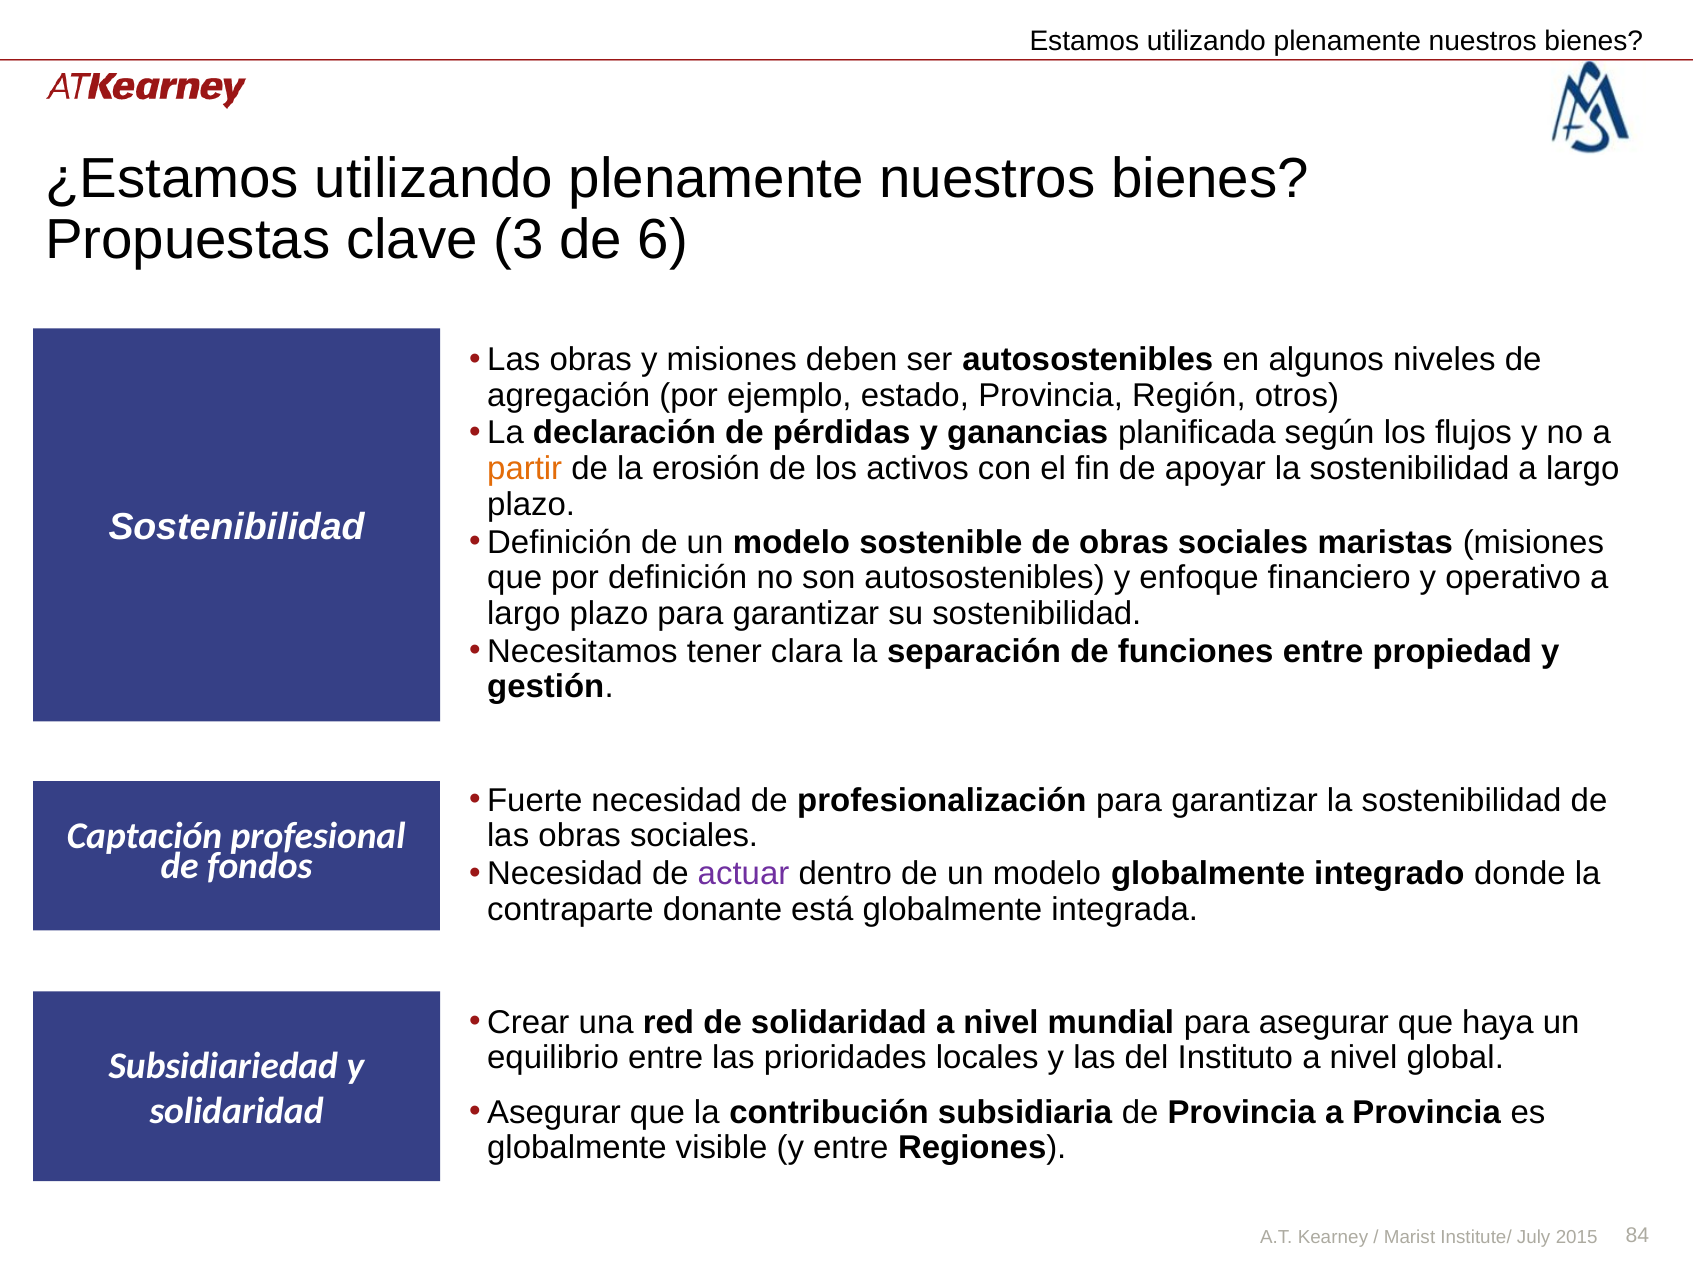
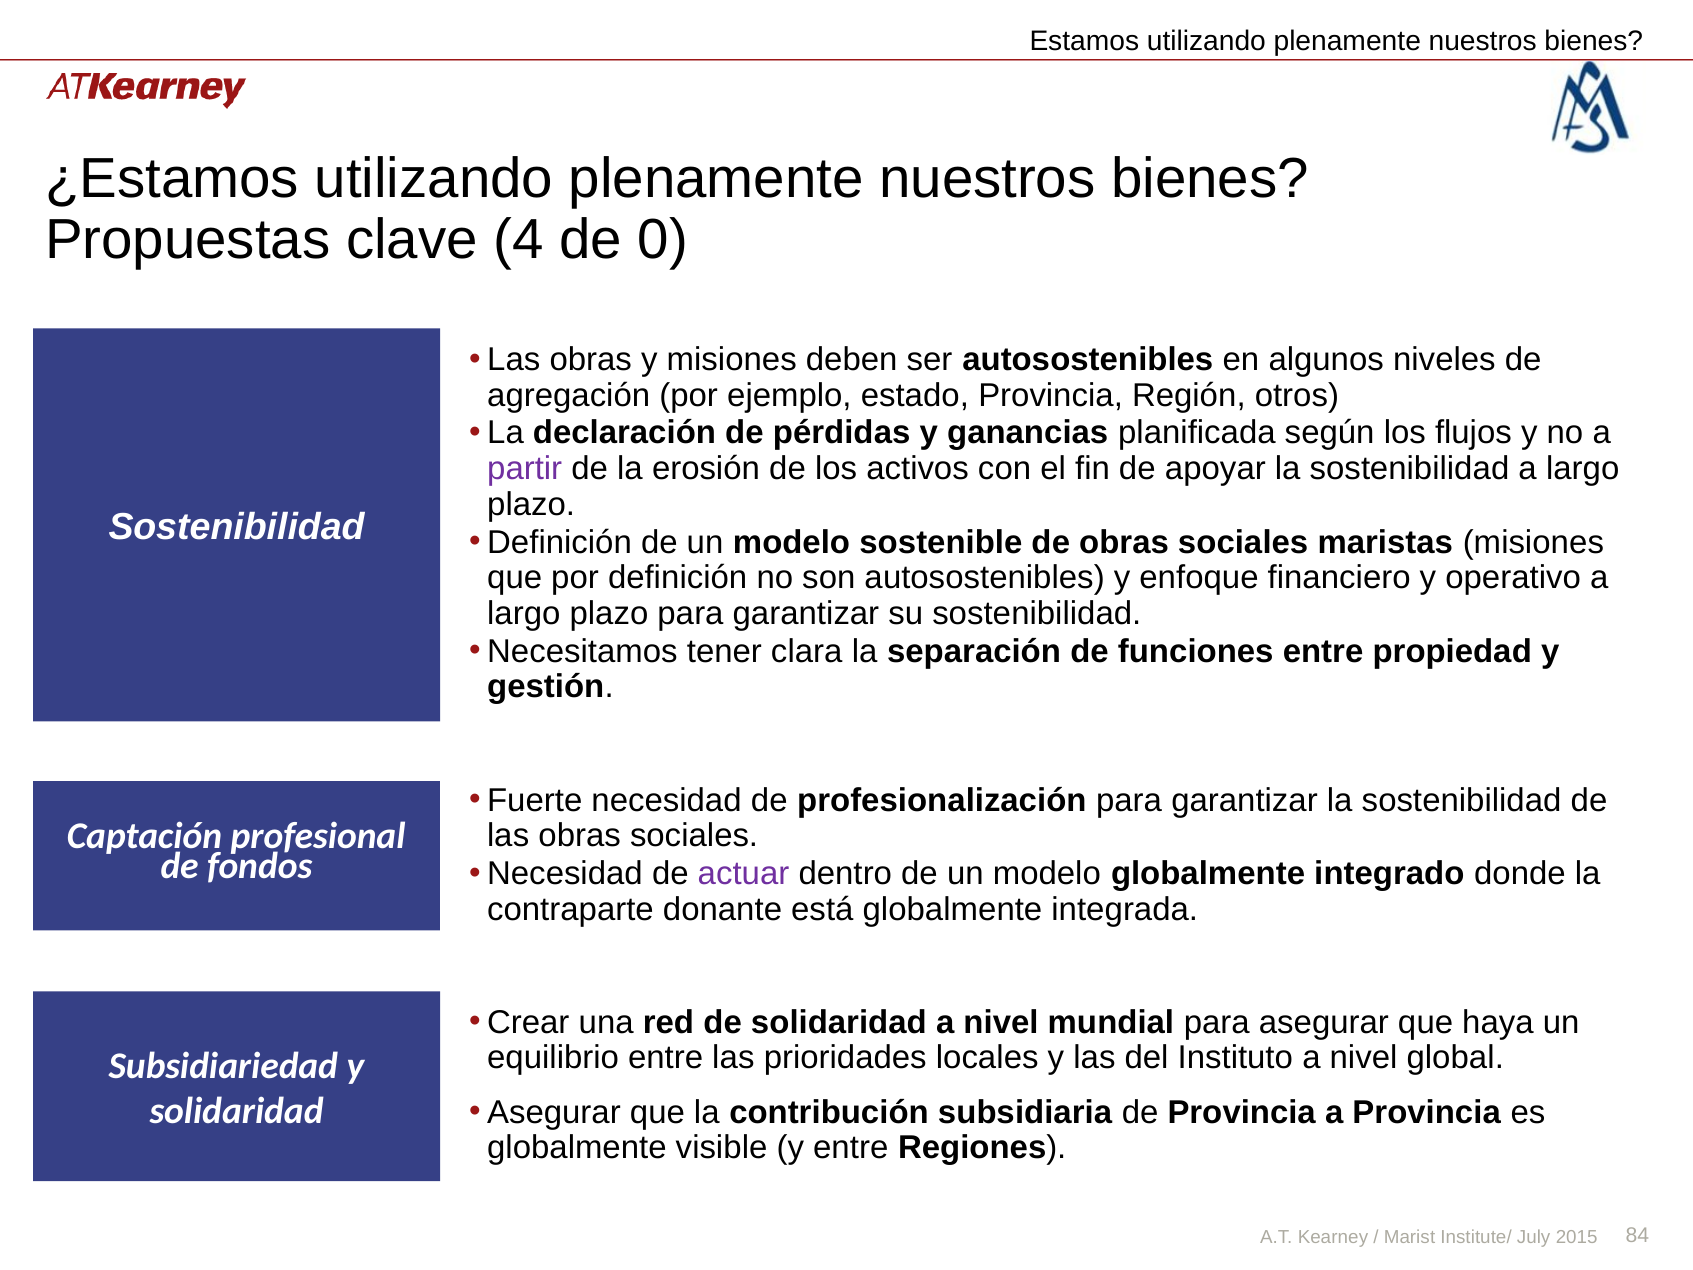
3: 3 -> 4 (519, 240)
6: 6 -> 0 (663, 240)
partir colour: orange -> purple (525, 469)
